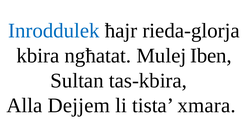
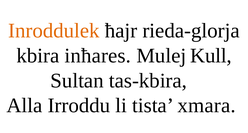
Inroddulek colour: blue -> orange (54, 31)
ngħatat: ngħatat -> inħares (98, 56)
Iben: Iben -> Kull (211, 56)
Dejjem: Dejjem -> Irroddu (79, 106)
